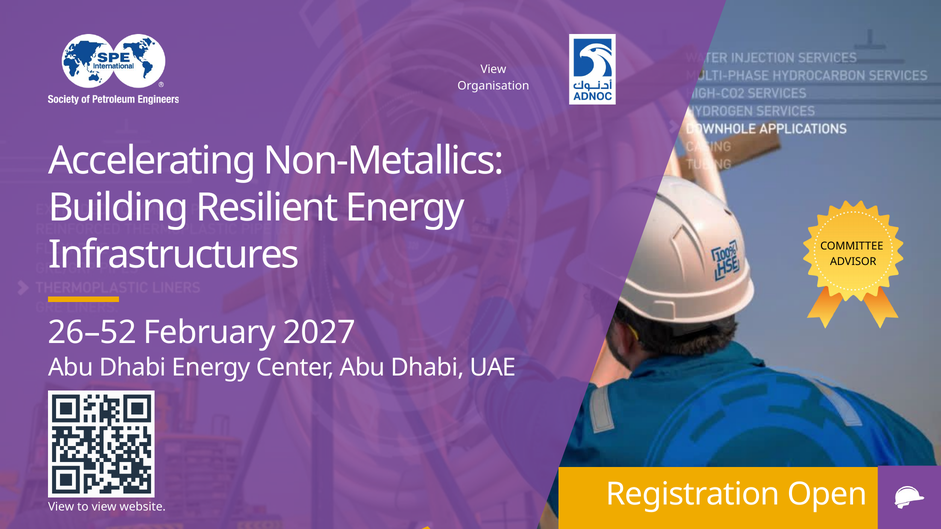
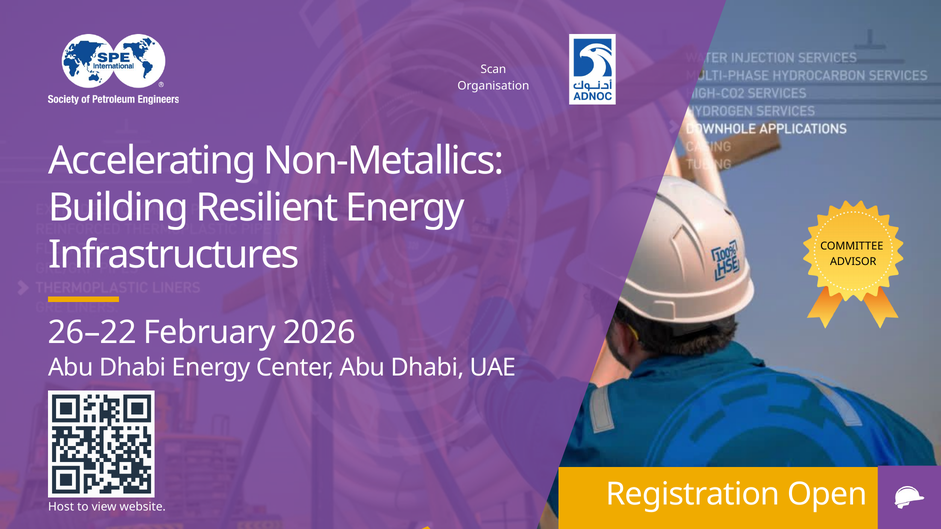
View: View -> Scan (493, 70)
26–52: 26–52 -> 26–22 (92, 333)
2027: 2027 -> 2026 (319, 333)
View: View -> Host (61, 507)
